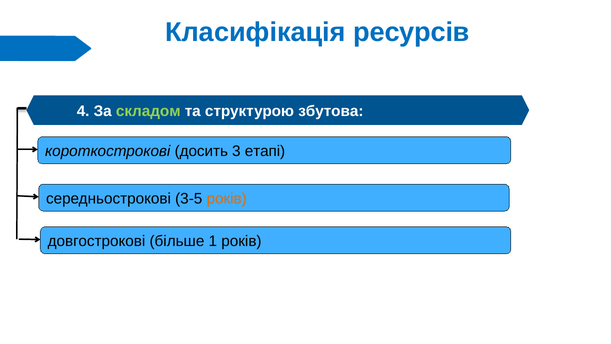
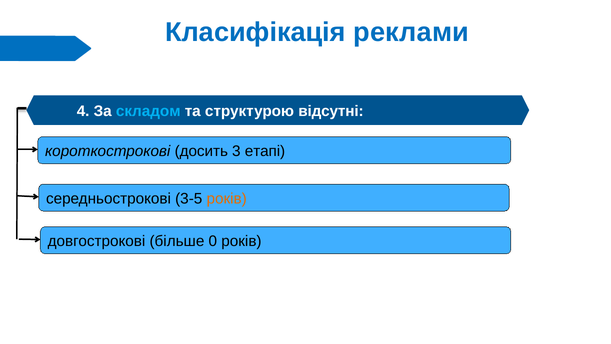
ресурсів: ресурсів -> реклами (411, 32)
складом colour: light green -> light blue (148, 111)
збутова: збутова -> відсутні (331, 111)
1: 1 -> 0 (213, 241)
